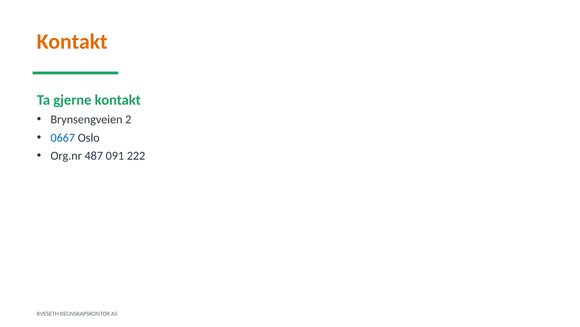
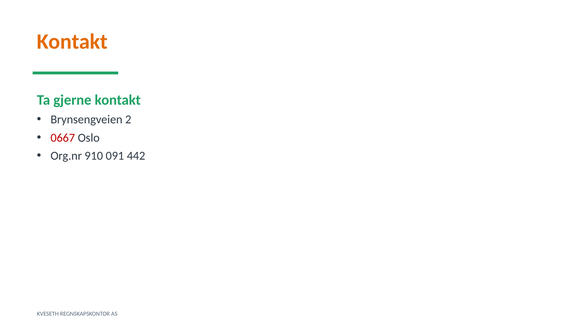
0667 colour: blue -> red (63, 137)
487: 487 -> 910 (94, 156)
222: 222 -> 442 (136, 156)
